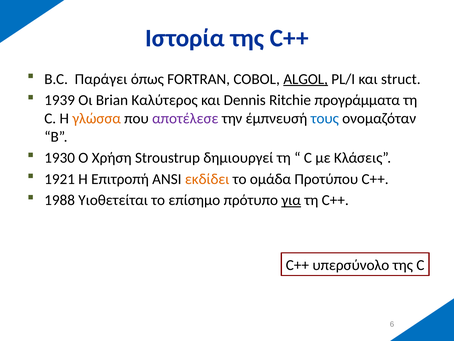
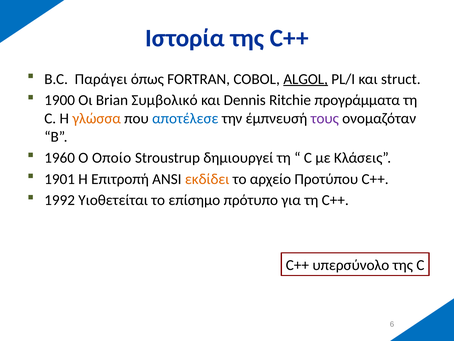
1939: 1939 -> 1900 (60, 100)
Καλύτερος: Καλύτερος -> Συμβολικό (165, 100)
αποτέλεσε colour: purple -> blue (185, 118)
τους colour: blue -> purple (325, 118)
1930: 1930 -> 1960 (60, 158)
Χρήση: Χρήση -> Οποίο (112, 158)
1921: 1921 -> 1901 (60, 179)
ομάδα: ομάδα -> αρχείο (271, 179)
1988: 1988 -> 1992 (60, 200)
για underline: present -> none (291, 200)
